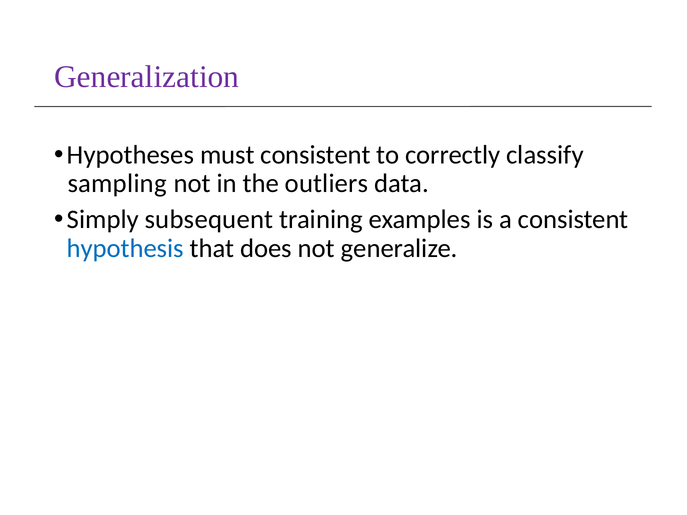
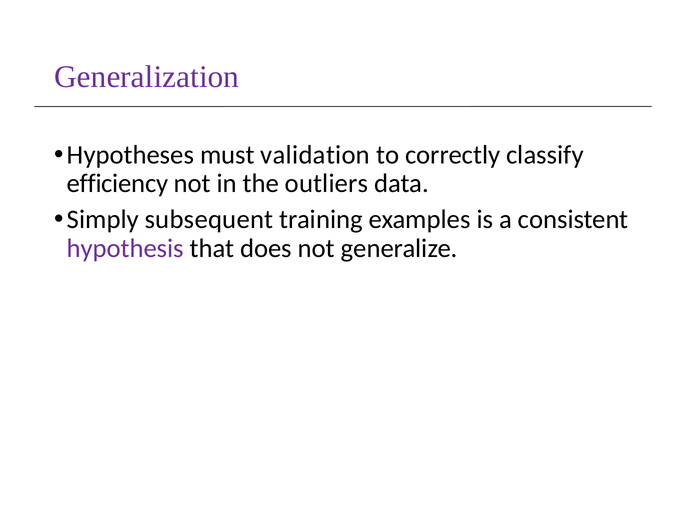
must consistent: consistent -> validation (315, 155)
sampling: sampling -> efficiency (117, 184)
hypothesis colour: blue -> purple (125, 248)
